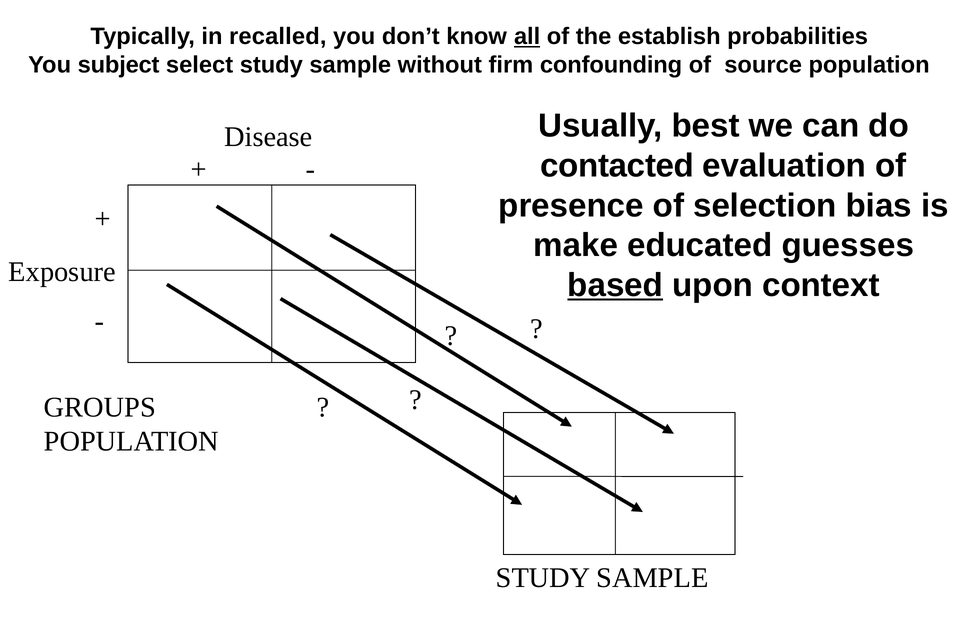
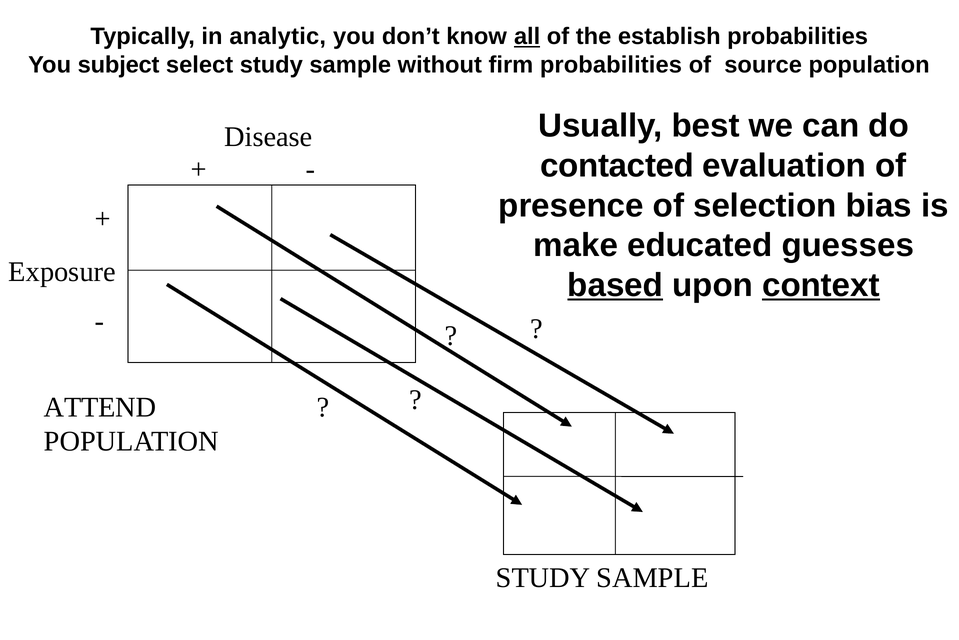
recalled: recalled -> analytic (278, 36)
firm confounding: confounding -> probabilities (611, 65)
context underline: none -> present (821, 285)
GROUPS: GROUPS -> ATTEND (100, 407)
